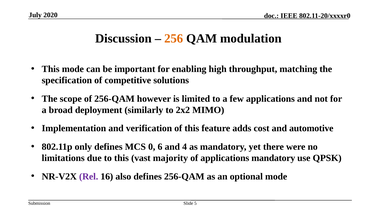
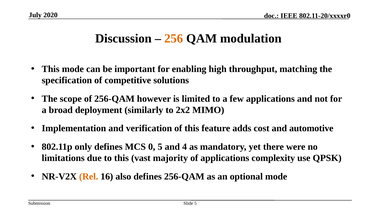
0 6: 6 -> 5 (160, 147)
applications mandatory: mandatory -> complexity (273, 158)
Rel colour: purple -> orange (89, 176)
